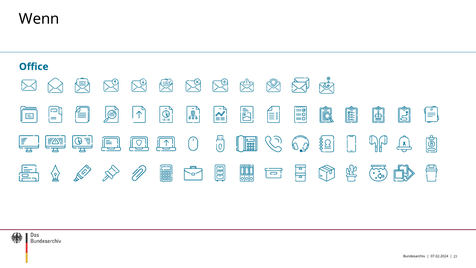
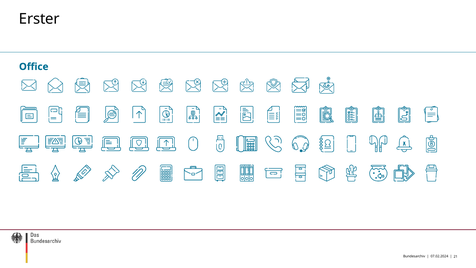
Wenn: Wenn -> Erster (39, 19)
